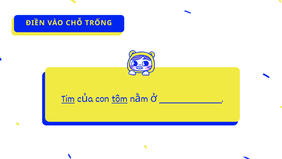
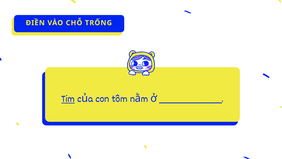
tôm underline: present -> none (120, 98)
